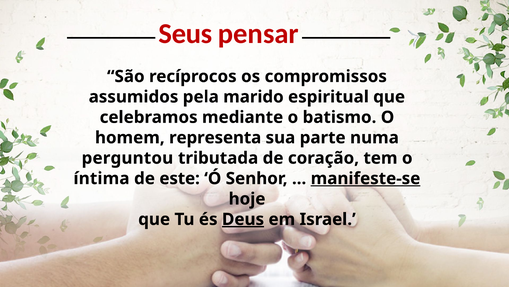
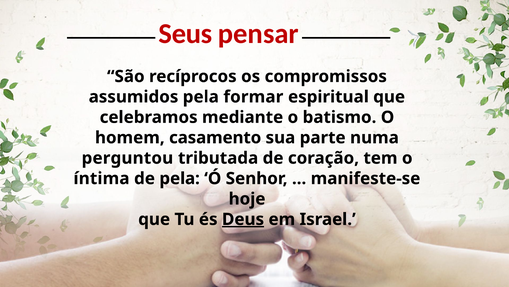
marido: marido -> formar (253, 97)
representa: representa -> casamento (215, 137)
de este: este -> pela (180, 178)
manifeste-se underline: present -> none (366, 178)
